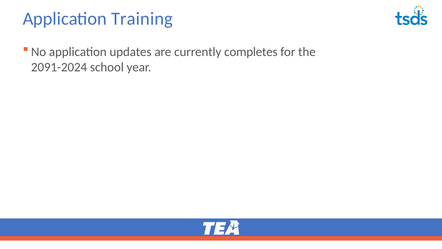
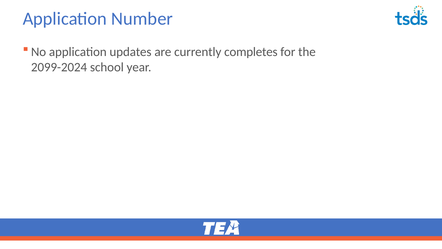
Training: Training -> Number (142, 19)
2091-2024: 2091-2024 -> 2099-2024 (59, 67)
